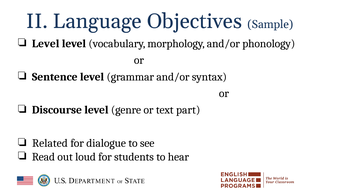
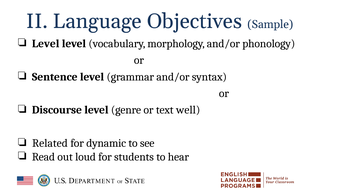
part: part -> well (188, 110)
dialogue: dialogue -> dynamic (106, 143)
